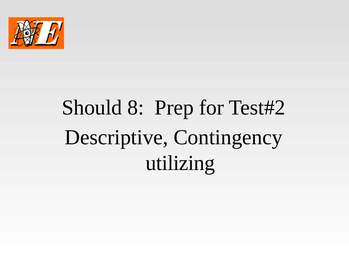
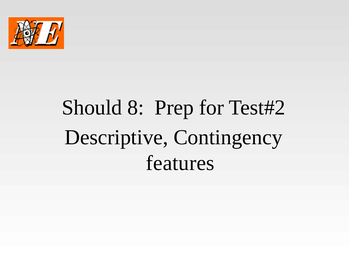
utilizing: utilizing -> features (180, 163)
